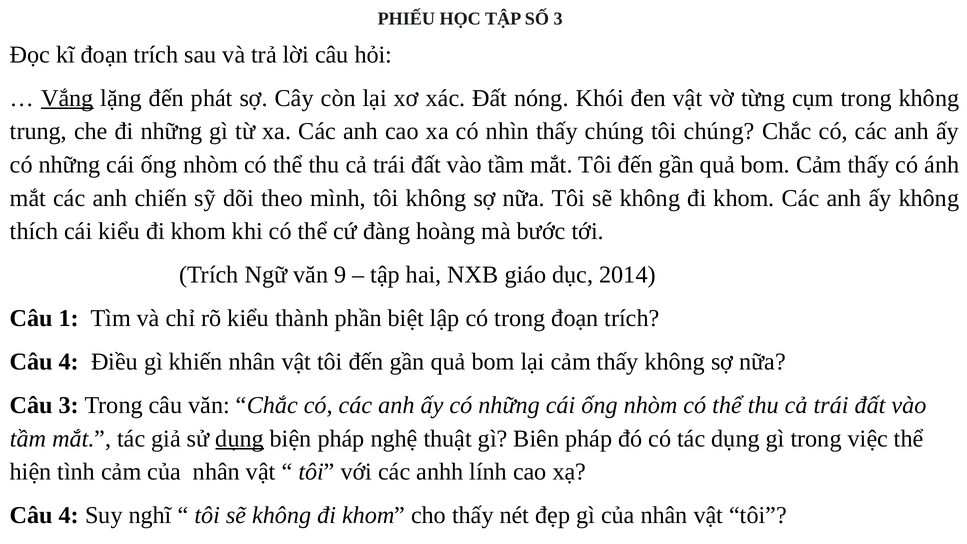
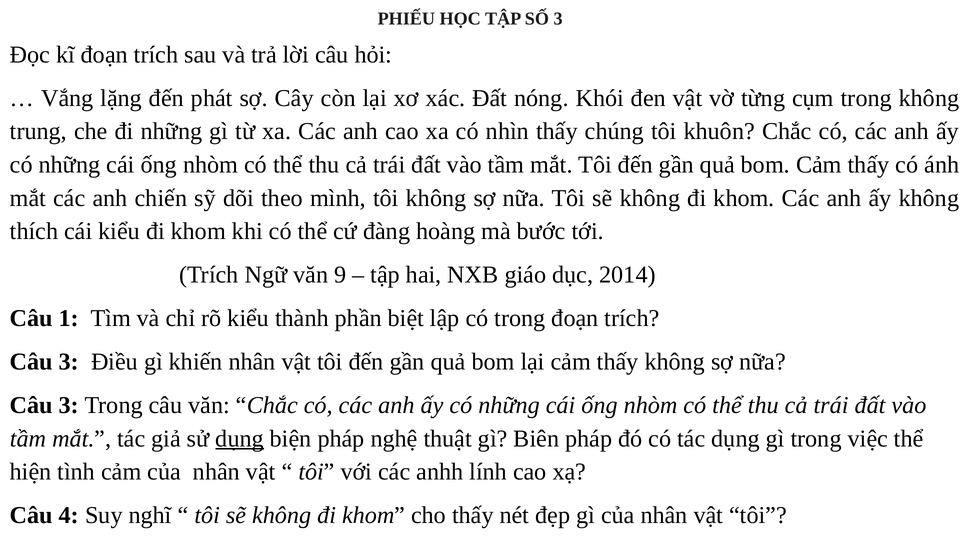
Vắng underline: present -> none (67, 98)
tôi chúng: chúng -> khuôn (719, 131)
4: 4 -> 3 (69, 362)
